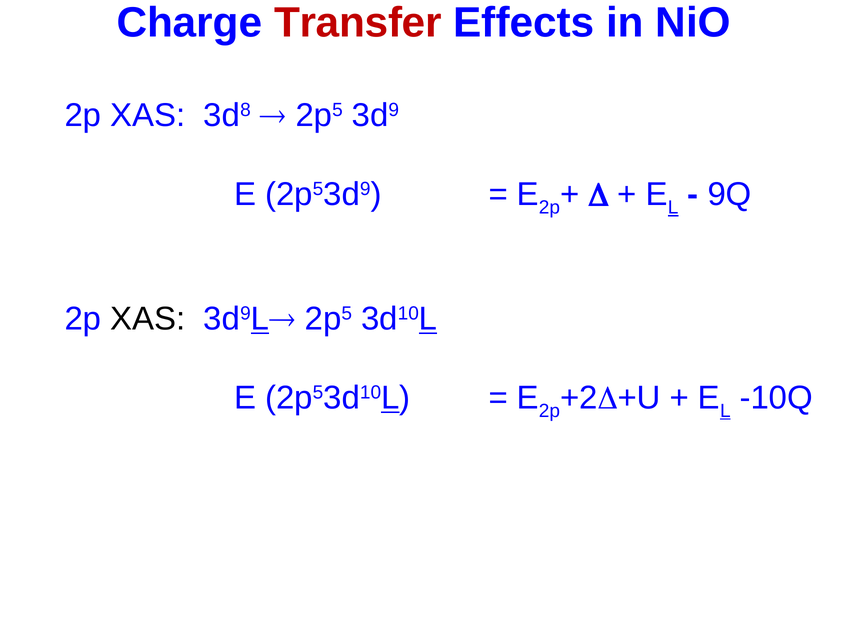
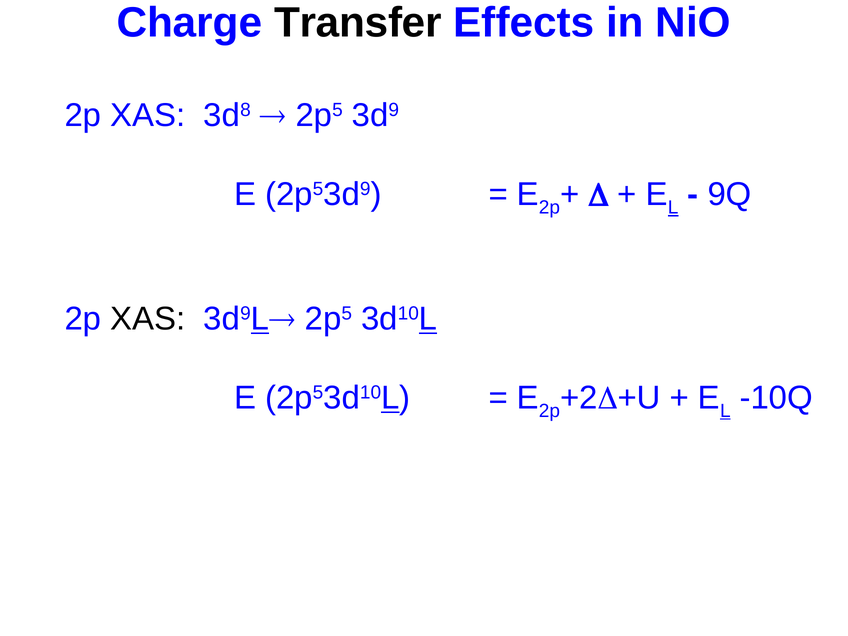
Transfer colour: red -> black (358, 23)
